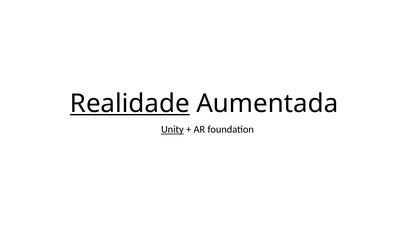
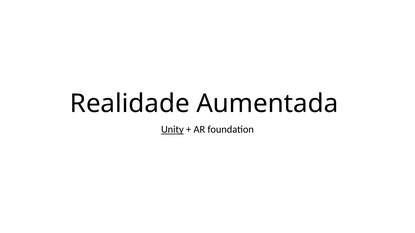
Realidade underline: present -> none (130, 104)
